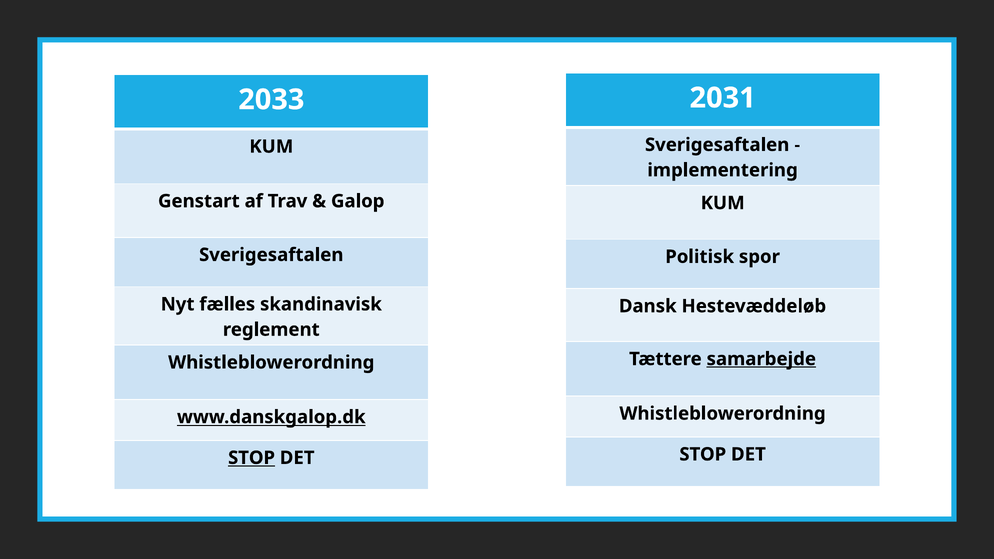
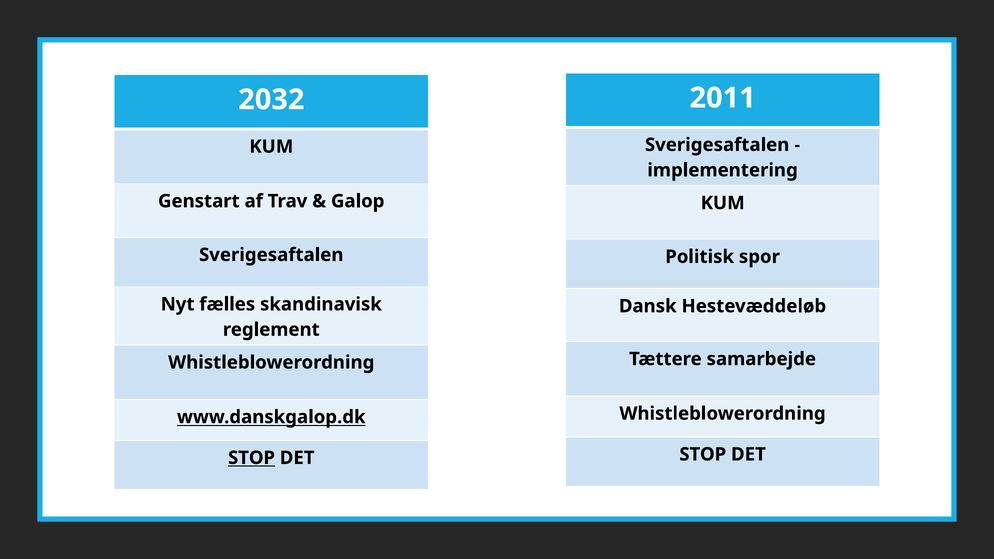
2031: 2031 -> 2011 (723, 98)
2033: 2033 -> 2032 (271, 100)
samarbejde underline: present -> none (761, 359)
